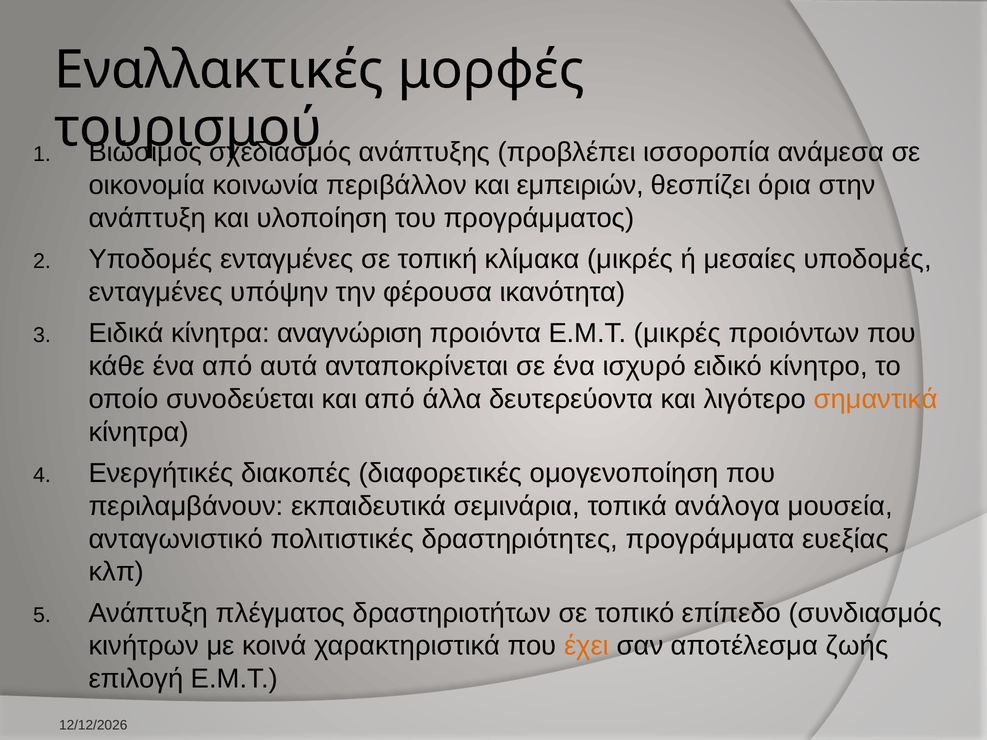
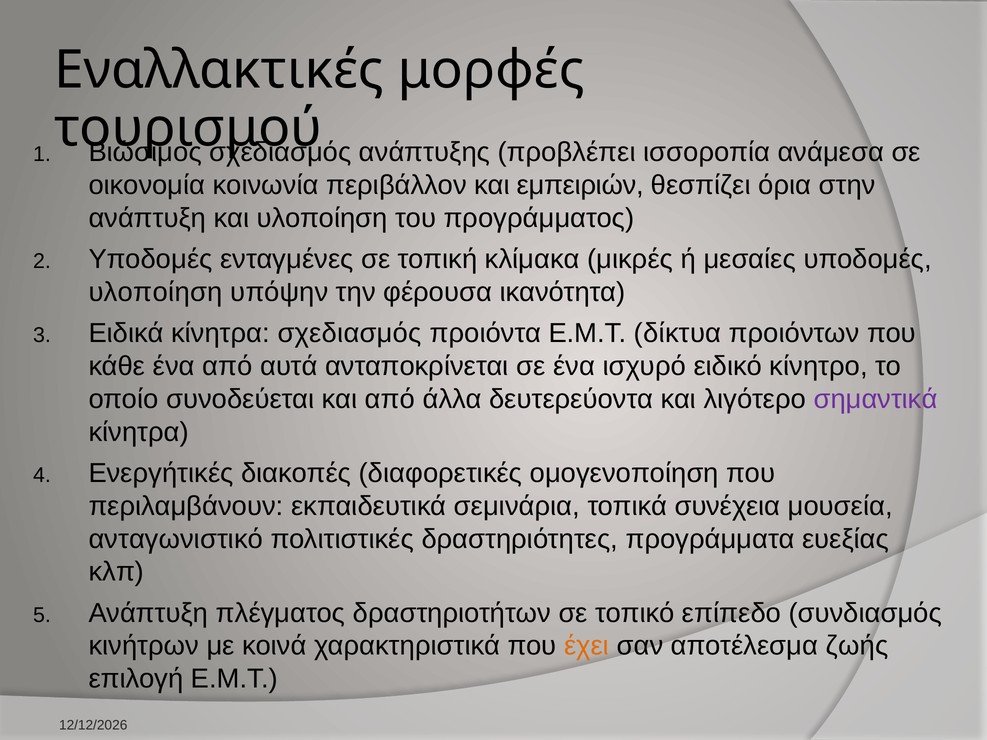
ενταγμένες: ενταγμένες -> υλοποίηση (156, 292)
κίνητρα αναγνώριση: αναγνώριση -> σχεδιασμός (350, 333)
Ε.Μ.Τ μικρές: μικρές -> δίκτυα (677, 333)
σημαντικά colour: orange -> purple (876, 399)
ανάλογα: ανάλογα -> συνέχεια (727, 506)
